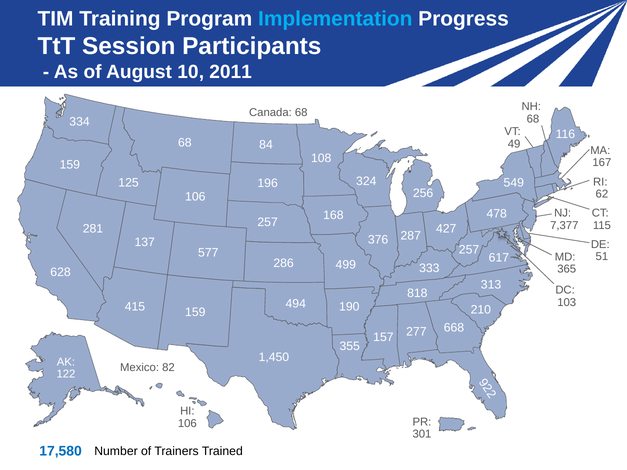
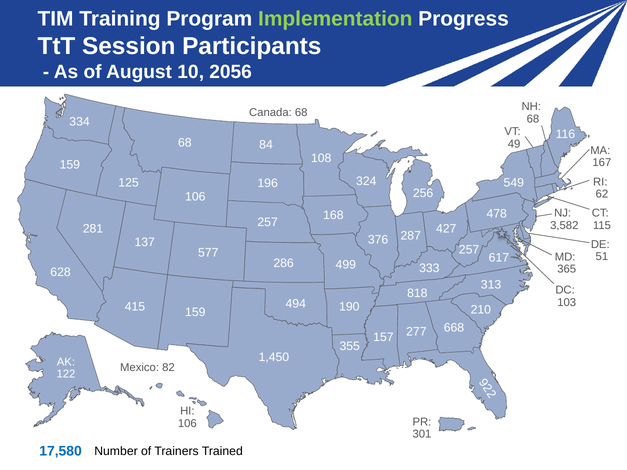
Implementation colour: light blue -> light green (335, 19)
2011: 2011 -> 2056 (231, 72)
7,377: 7,377 -> 3,582 (564, 225)
